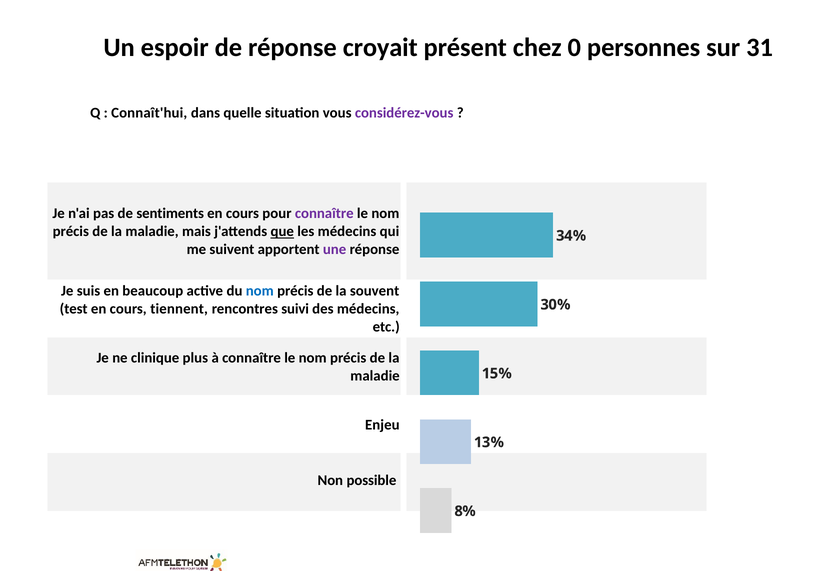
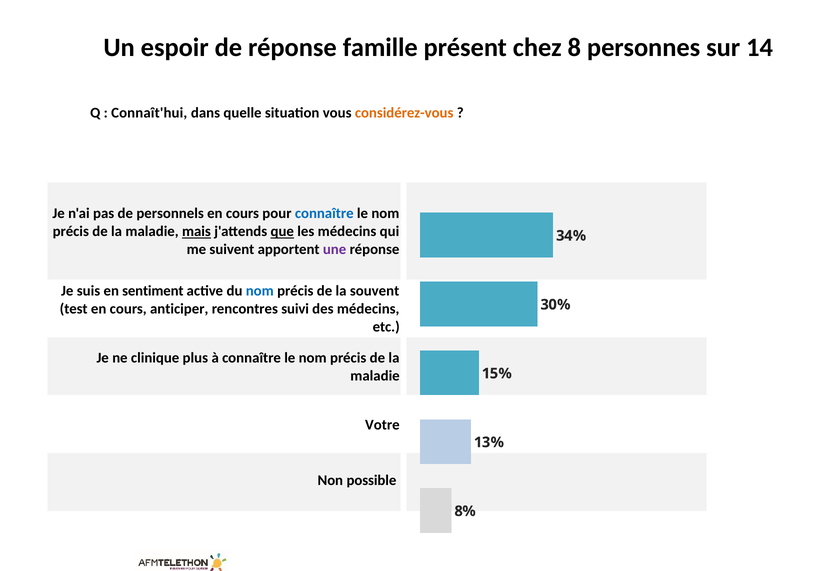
croyait: croyait -> famille (380, 48)
0: 0 -> 8 (574, 48)
31: 31 -> 14 (760, 48)
considérez-vous colour: purple -> orange (404, 113)
sentiments: sentiments -> personnels (170, 214)
connaître colour: purple -> blue (324, 214)
mais underline: none -> present (196, 232)
beaucoup: beaucoup -> sentiment (153, 291)
tiennent: tiennent -> anticiper (179, 309)
Enjeu: Enjeu -> Votre (382, 425)
